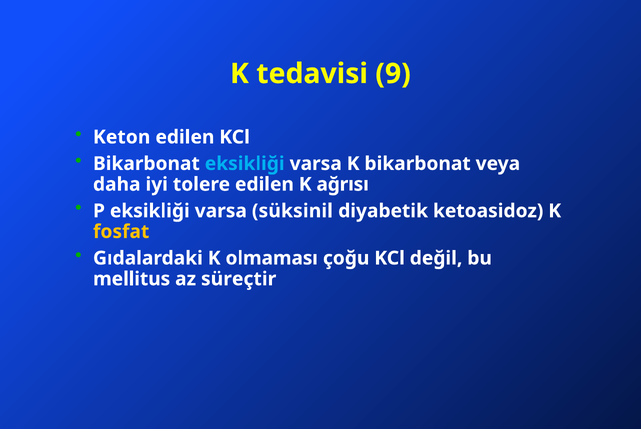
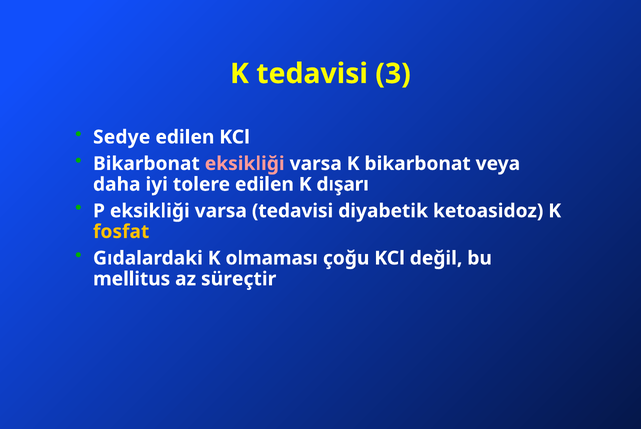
9: 9 -> 3 (393, 74)
Keton: Keton -> Sedye (122, 137)
eksikliği colour: light blue -> pink (245, 164)
ağrısı: ağrısı -> dışarı (343, 184)
varsa süksinil: süksinil -> tedavisi (293, 211)
